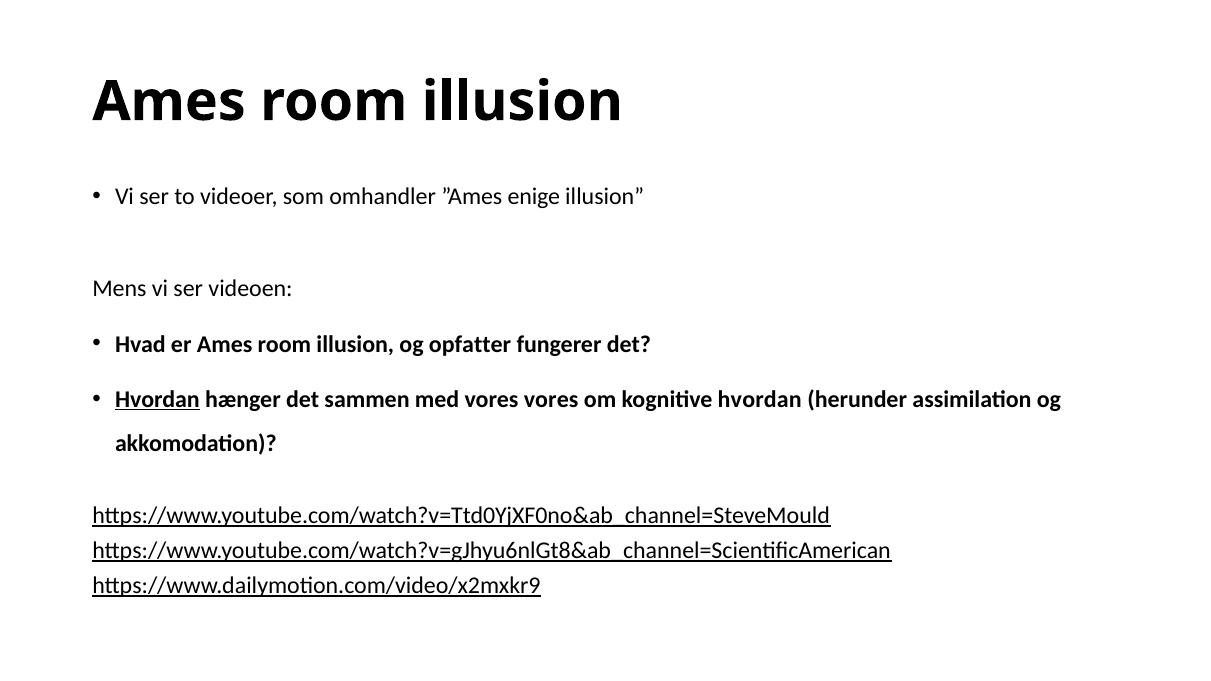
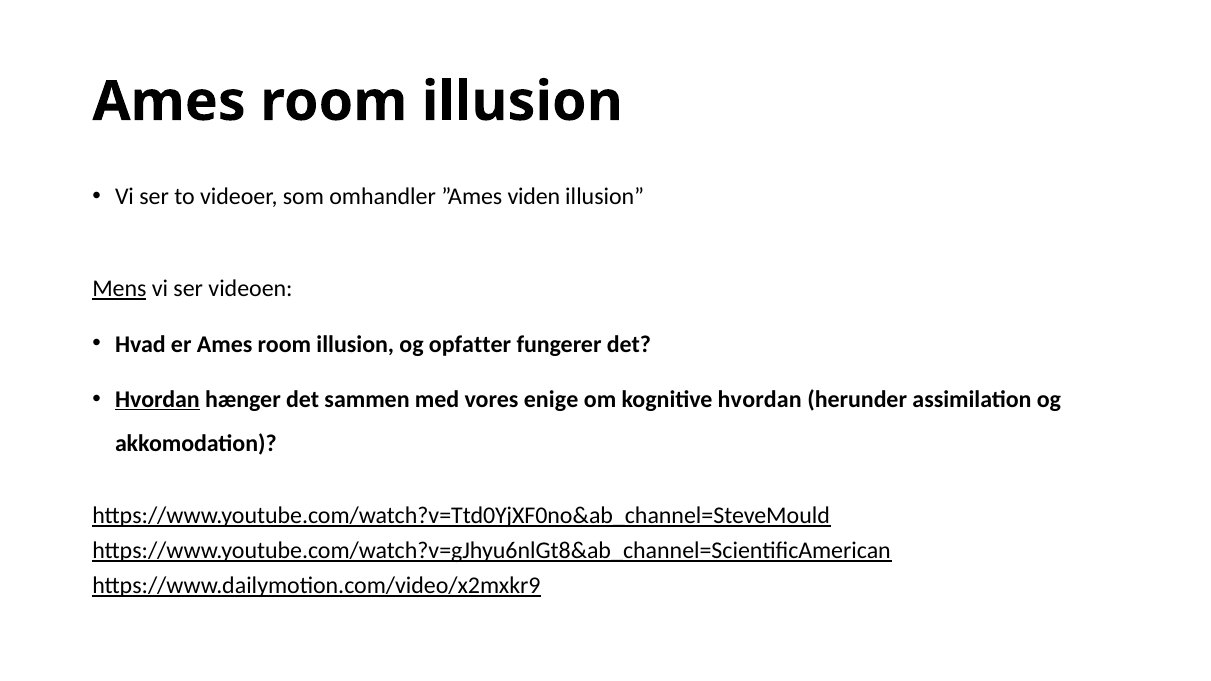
enige: enige -> viden (534, 197)
Mens underline: none -> present (119, 289)
vores vores: vores -> enige (551, 400)
